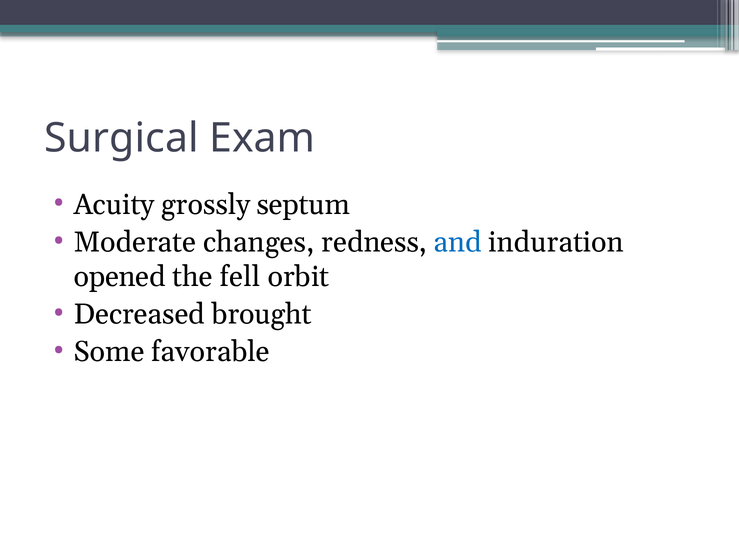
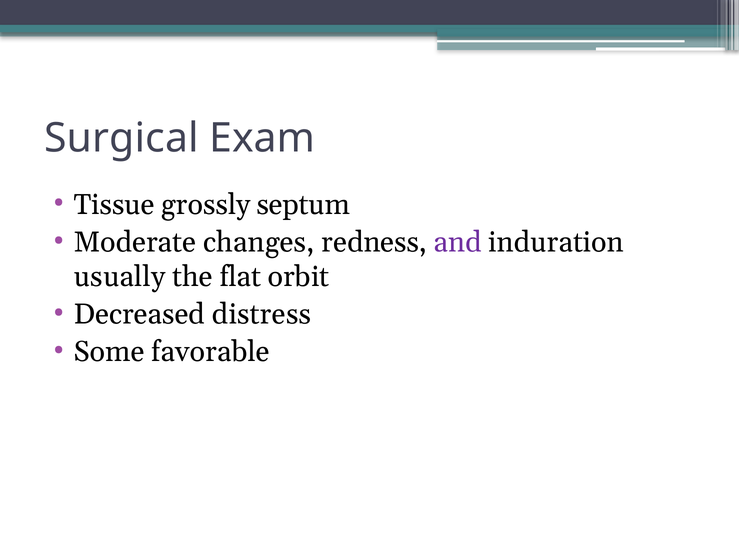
Acuity: Acuity -> Tissue (114, 205)
and colour: blue -> purple (458, 242)
opened: opened -> usually (119, 277)
fell: fell -> flat (240, 277)
brought: brought -> distress (261, 314)
